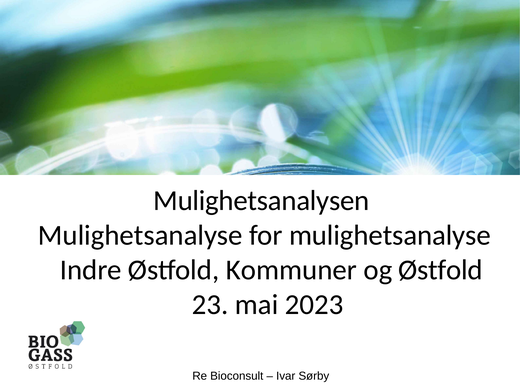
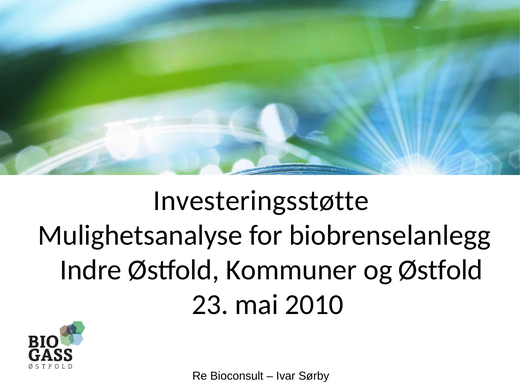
Mulighetsanalysen: Mulighetsanalysen -> Investeringsstøtte (261, 201)
for mulighetsanalyse: mulighetsanalyse -> biobrenselanlegg (390, 235)
2023: 2023 -> 2010 (314, 304)
